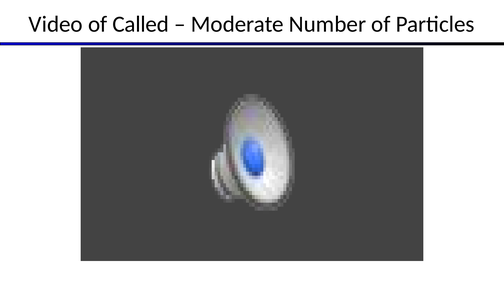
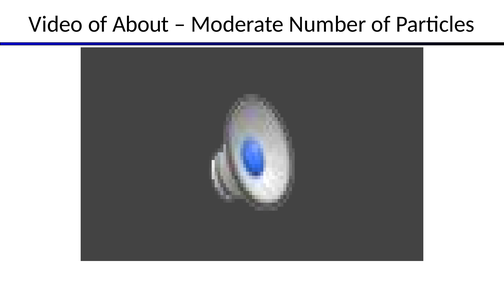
Called: Called -> About (141, 24)
